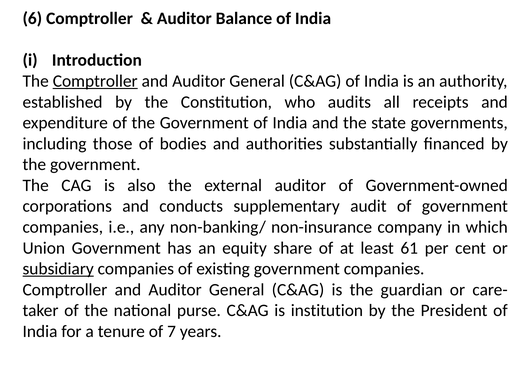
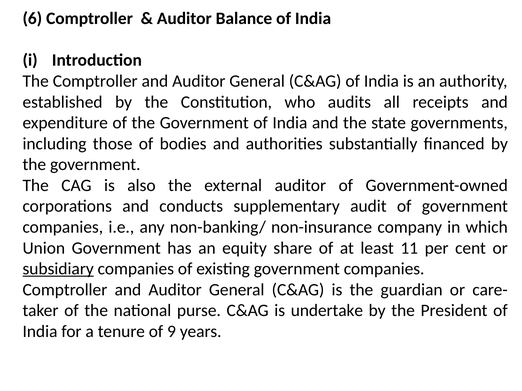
Comptroller underline: present -> none (95, 81)
61: 61 -> 11 (409, 248)
institution: institution -> undertake (327, 311)
7: 7 -> 9 (172, 332)
